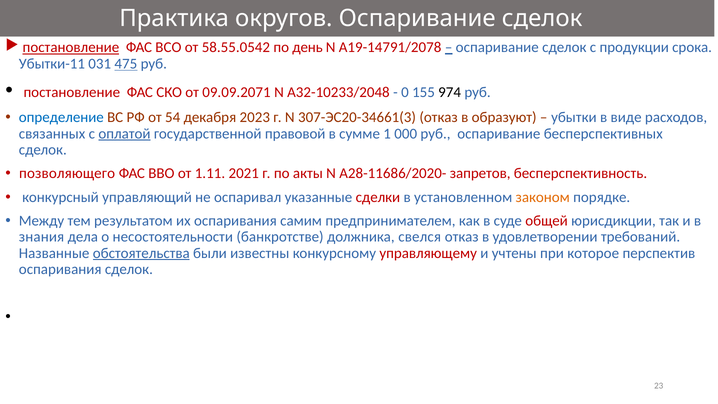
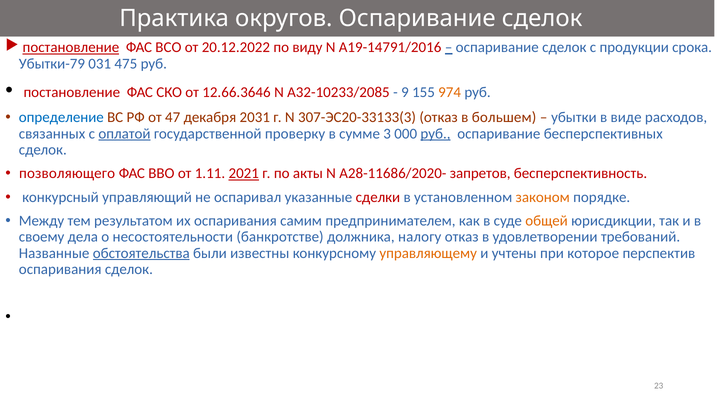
58.55.0542: 58.55.0542 -> 20.12.2022 (236, 47)
день: день -> виду (307, 47)
А19-14791/2078: А19-14791/2078 -> А19-14791/2016 (390, 47)
Убытки-11: Убытки-11 -> Убытки-79 (52, 64)
475 underline: present -> none (126, 64)
09.09.2071: 09.09.2071 -> 12.66.3646 (236, 93)
А32-10233/2048: А32-10233/2048 -> А32-10233/2085 (338, 93)
0: 0 -> 9 (405, 93)
974 colour: black -> orange (450, 93)
54: 54 -> 47 (173, 117)
2023: 2023 -> 2031 (255, 117)
307-ЭС20-34661(3: 307-ЭС20-34661(3 -> 307-ЭС20-33133(3 (357, 117)
образуют: образуют -> большем (504, 117)
правовой: правовой -> проверку (295, 134)
1: 1 -> 3 (387, 134)
руб underline: none -> present (435, 134)
2021 underline: none -> present (244, 173)
общей colour: red -> orange (547, 221)
знания: знания -> своему (42, 237)
свелся: свелся -> налогу (420, 237)
управляющему colour: red -> orange (428, 253)
